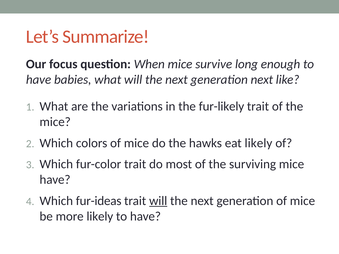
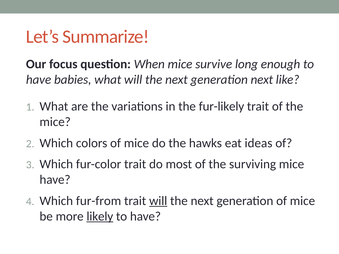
eat likely: likely -> ideas (258, 143)
fur-ideas: fur-ideas -> fur-from (99, 201)
likely underline: none -> present (100, 217)
